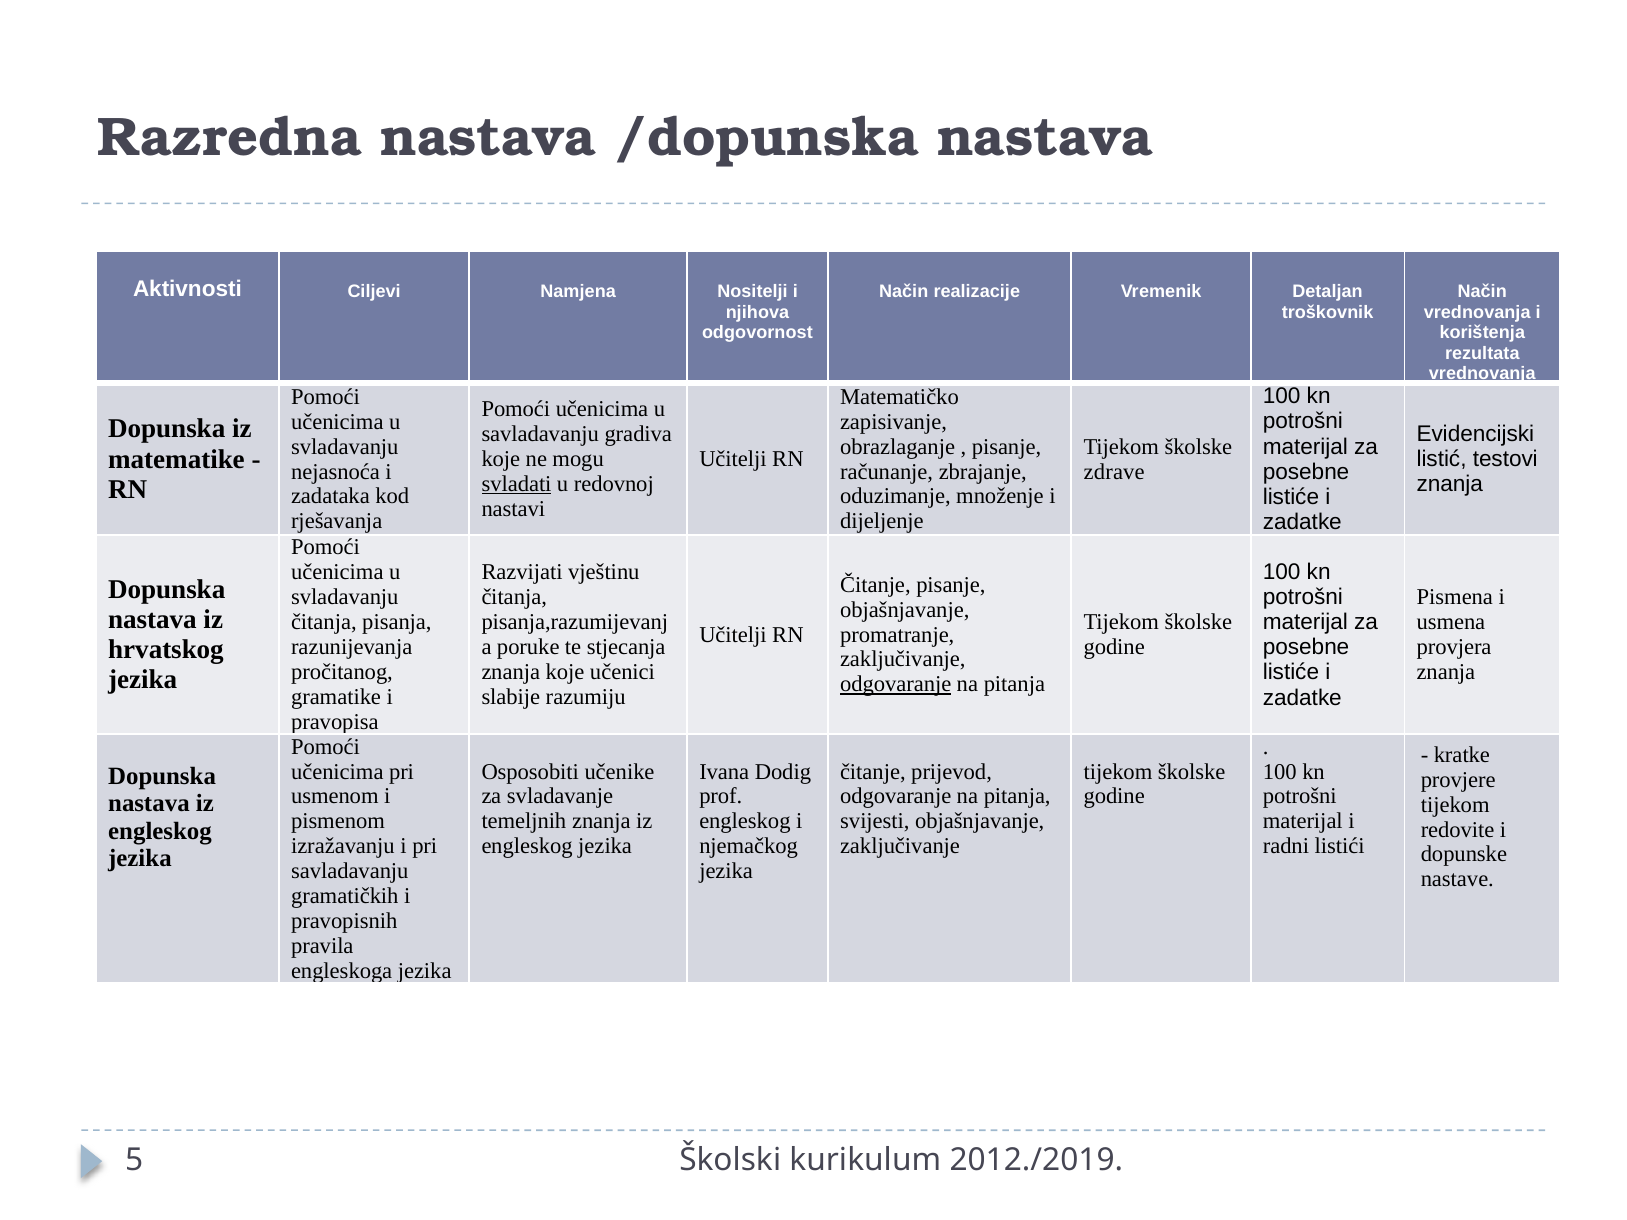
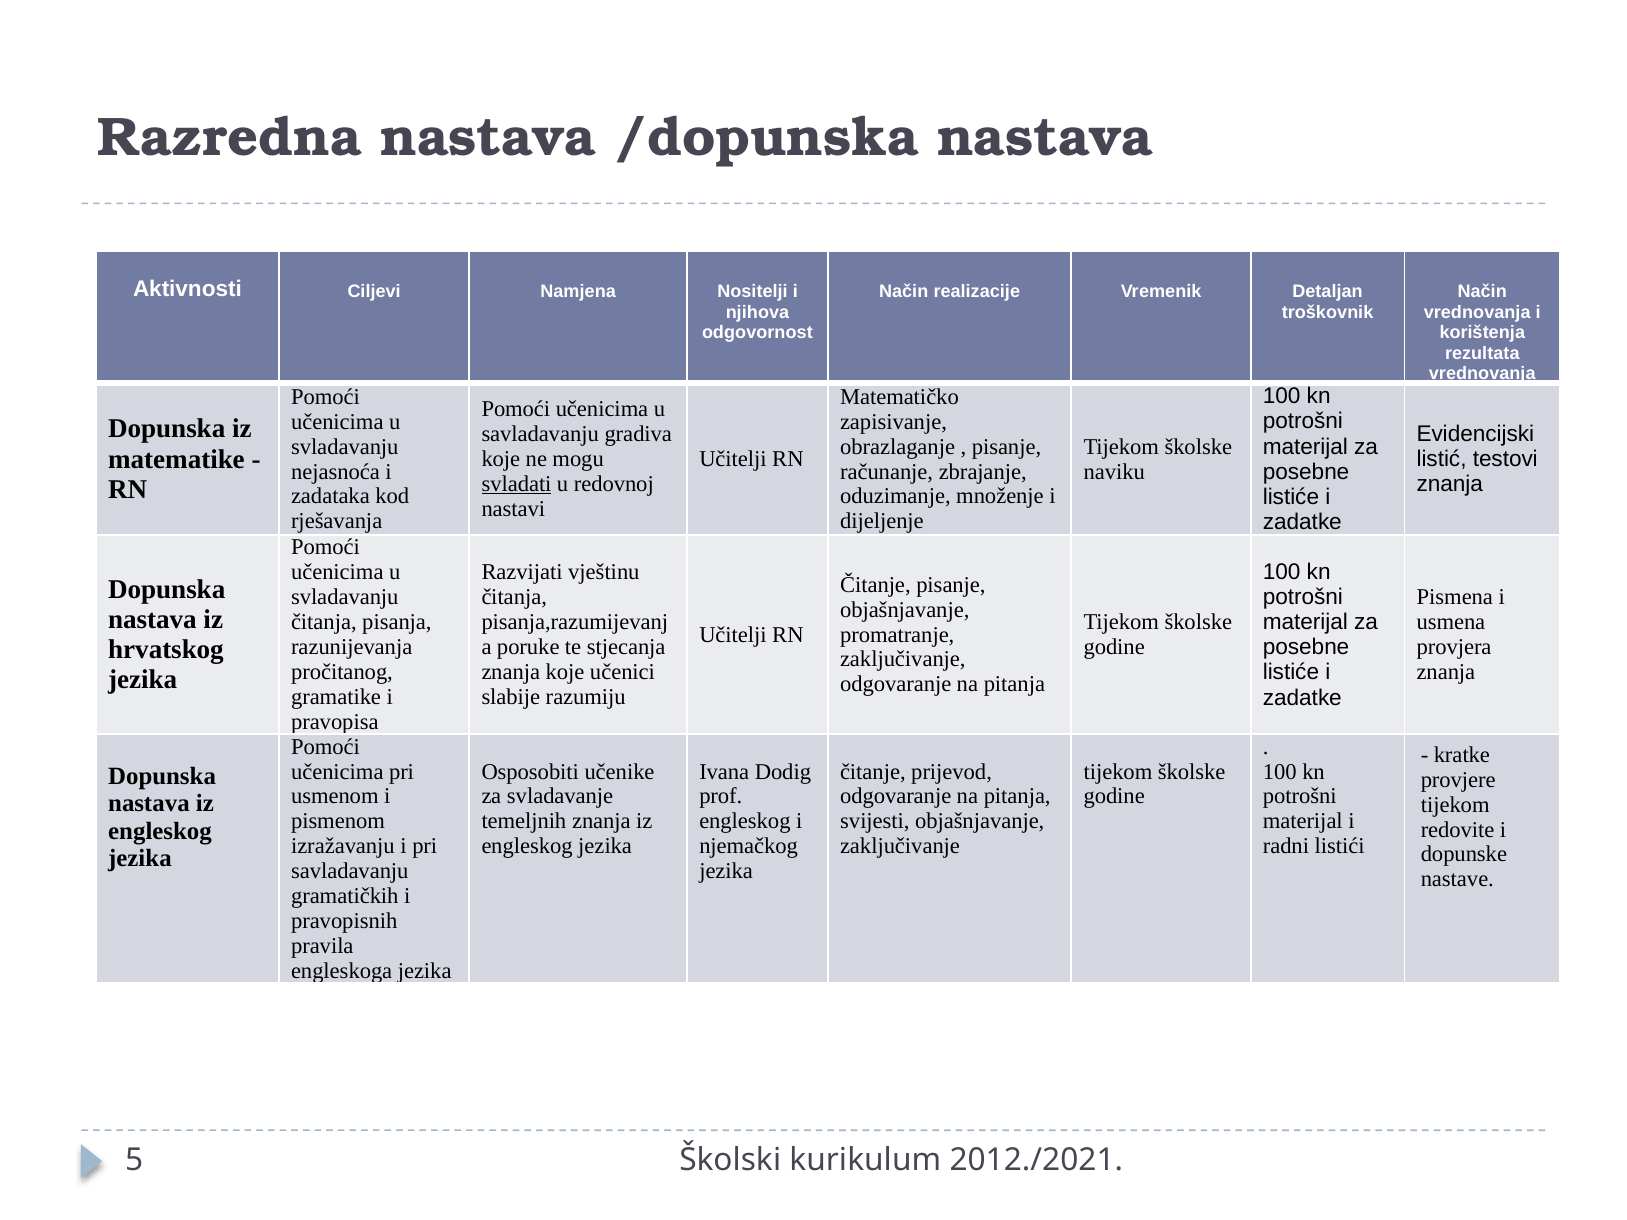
zdrave: zdrave -> naviku (1114, 472)
odgovaranje underline: present -> none (896, 685)
2012./2019: 2012./2019 -> 2012./2021 (1036, 1160)
